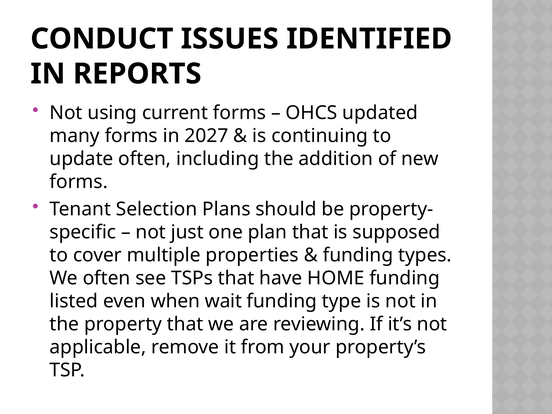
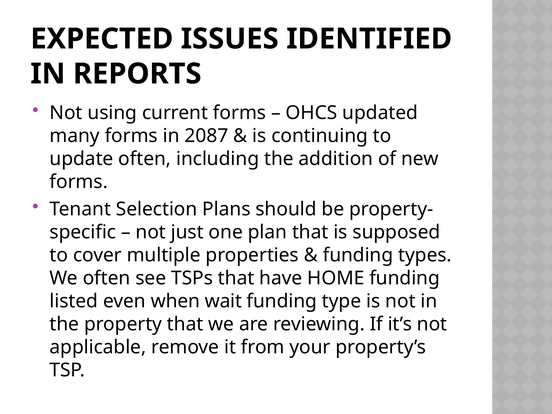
CONDUCT: CONDUCT -> EXPECTED (102, 39)
2027: 2027 -> 2087 (206, 136)
